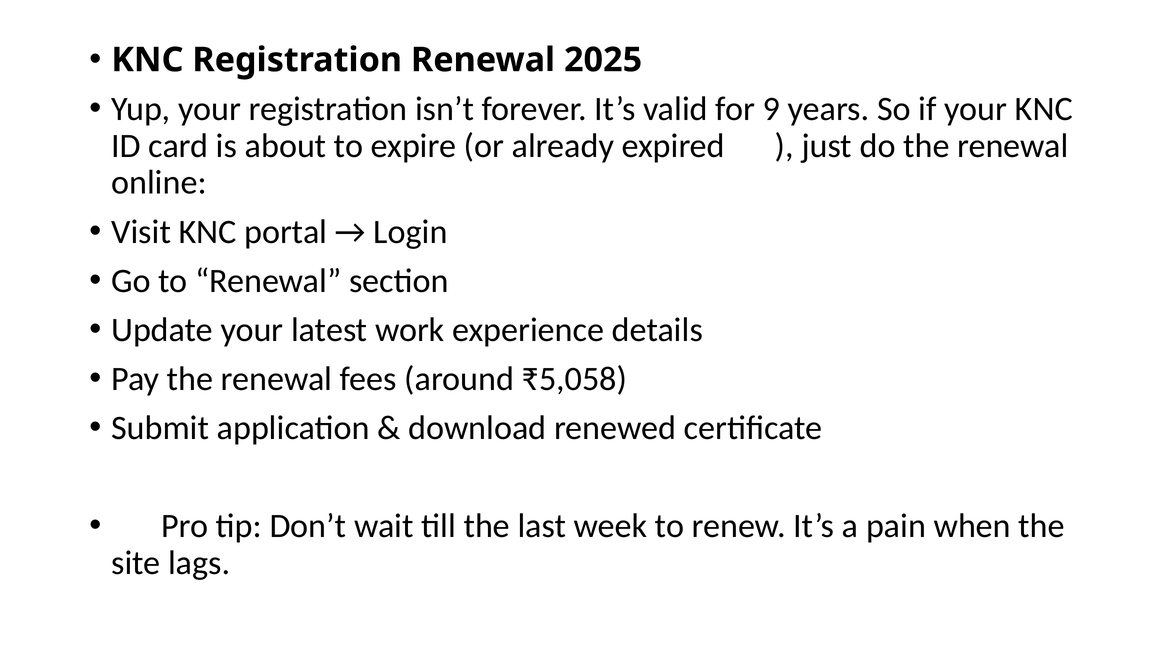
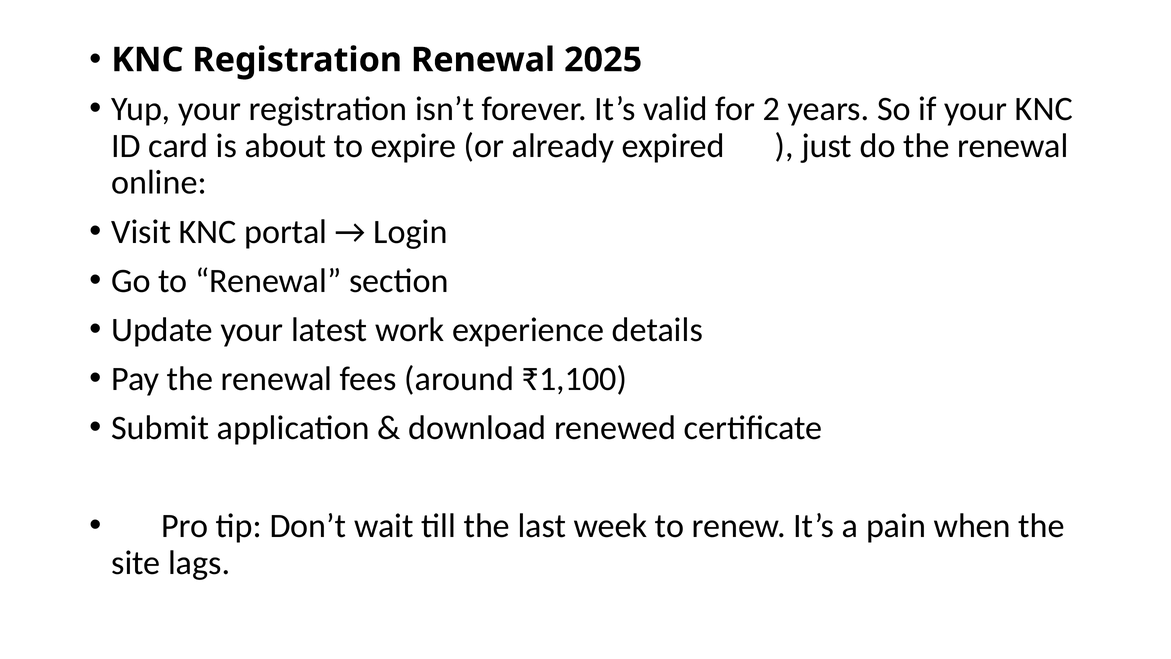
9: 9 -> 2 (771, 109)
₹5,058: ₹5,058 -> ₹1,100 (574, 379)
